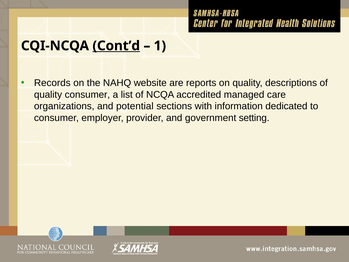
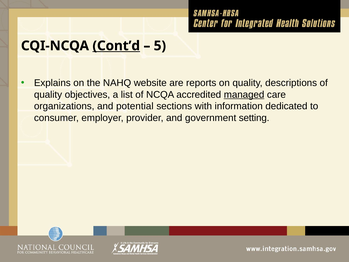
1: 1 -> 5 (160, 46)
Records: Records -> Explains (52, 83)
quality consumer: consumer -> objectives (87, 95)
managed underline: none -> present (244, 95)
